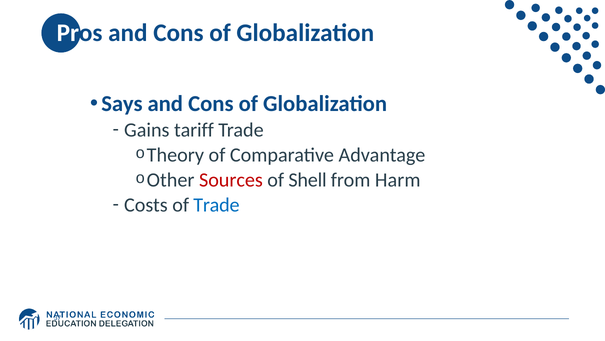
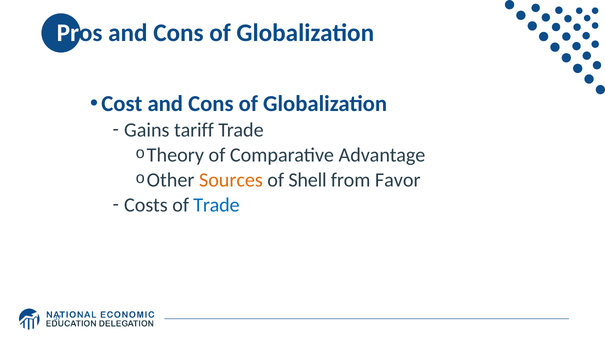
Says: Says -> Cost (122, 103)
Sources colour: red -> orange (231, 180)
Harm: Harm -> Favor (398, 180)
